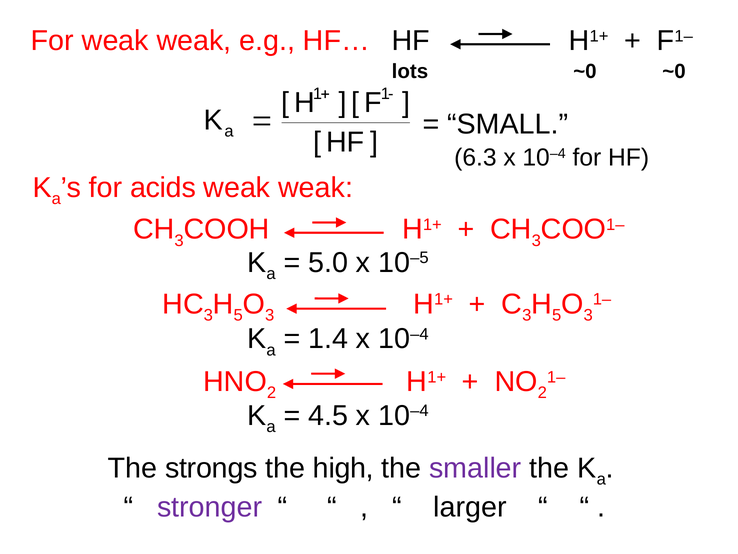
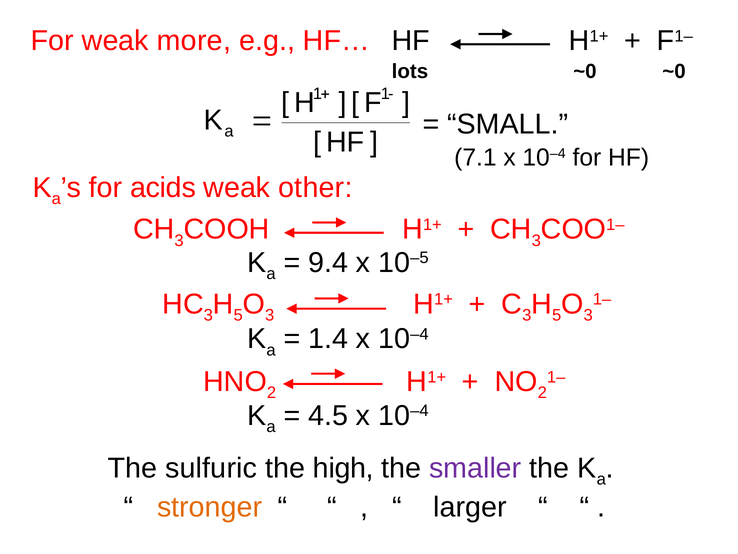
For weak weak: weak -> more (194, 41)
6.3: 6.3 -> 7.1 (475, 157)
weak: weak -> other (315, 188)
5.0: 5.0 -> 9.4 (328, 262)
strongs: strongs -> sulfuric (211, 468)
stronger colour: purple -> orange (210, 507)
